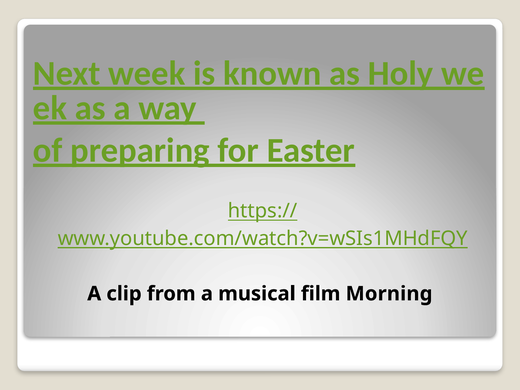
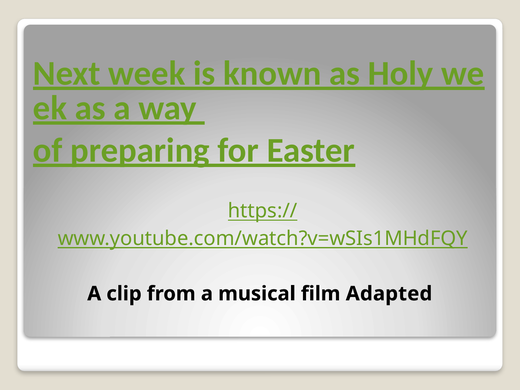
Morning: Morning -> Adapted (389, 294)
